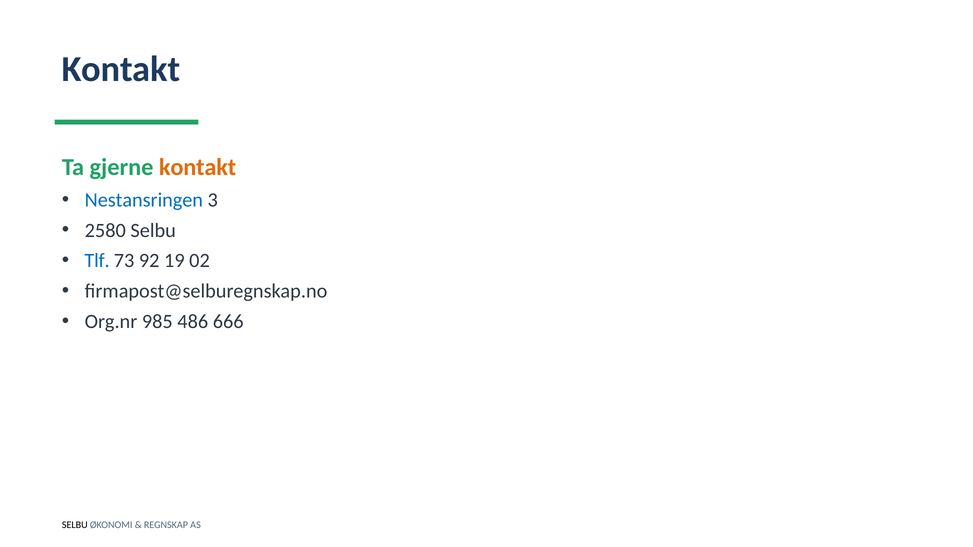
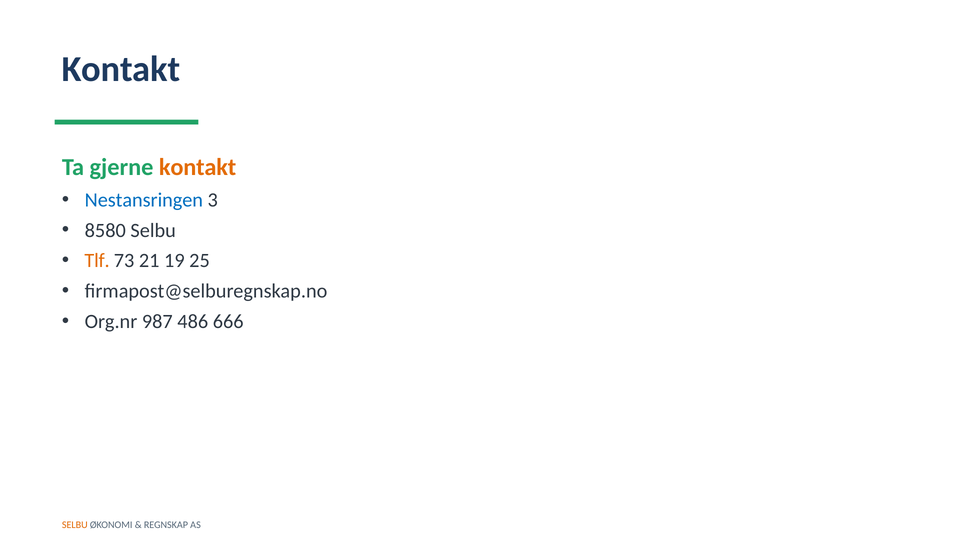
2580: 2580 -> 8580 (105, 231)
Tlf colour: blue -> orange (97, 261)
92: 92 -> 21 (149, 261)
02: 02 -> 25 (200, 261)
985: 985 -> 987 (157, 322)
SELBU colour: black -> orange (75, 525)
